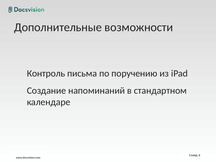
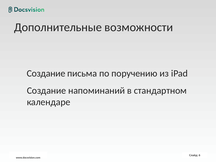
Контроль: Контроль -> Создание (46, 73)
